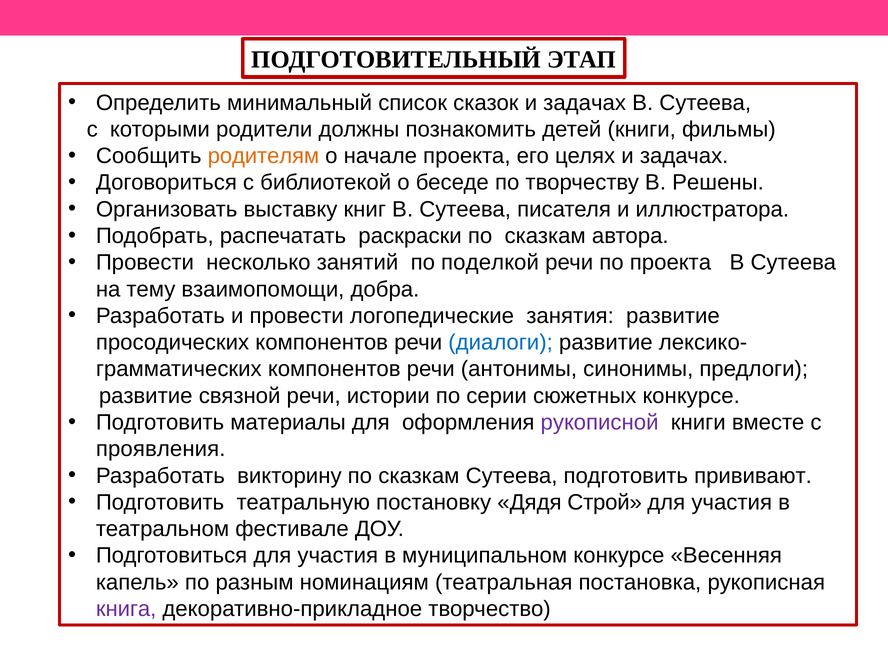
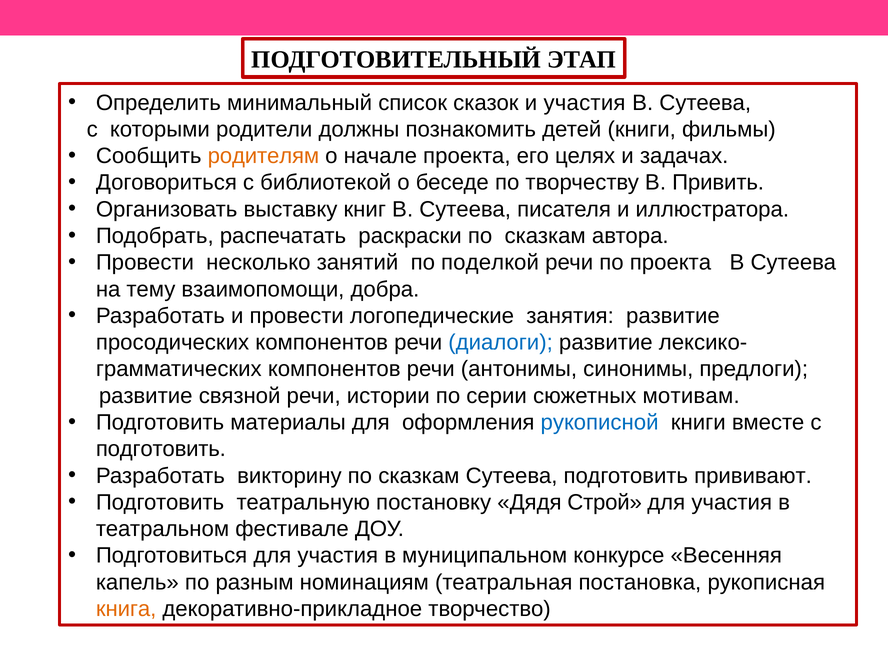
сказок и задачах: задачах -> участия (585, 103)
Решены: Решены -> Привить (718, 183)
сюжетных конкурсе: конкурсе -> мотивам (691, 396)
рукописной colour: purple -> blue (600, 422)
проявления: проявления -> подготовить (161, 449)
книга colour: purple -> orange (126, 609)
